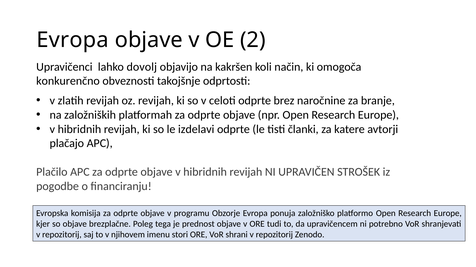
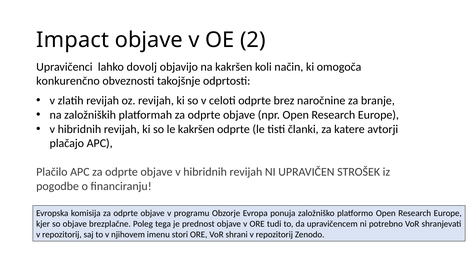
Evropa: Evropa -> Impact (73, 40)
le izdelavi: izdelavi -> kakršen (196, 129)
